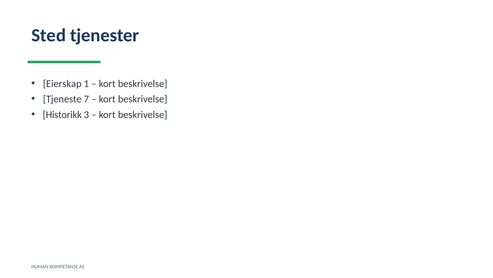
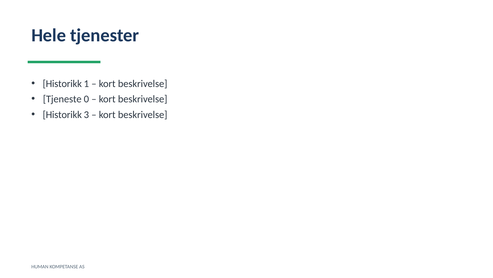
Sted: Sted -> Hele (49, 35)
Eierskap: Eierskap -> Historikk (62, 83)
7: 7 -> 0 (86, 99)
